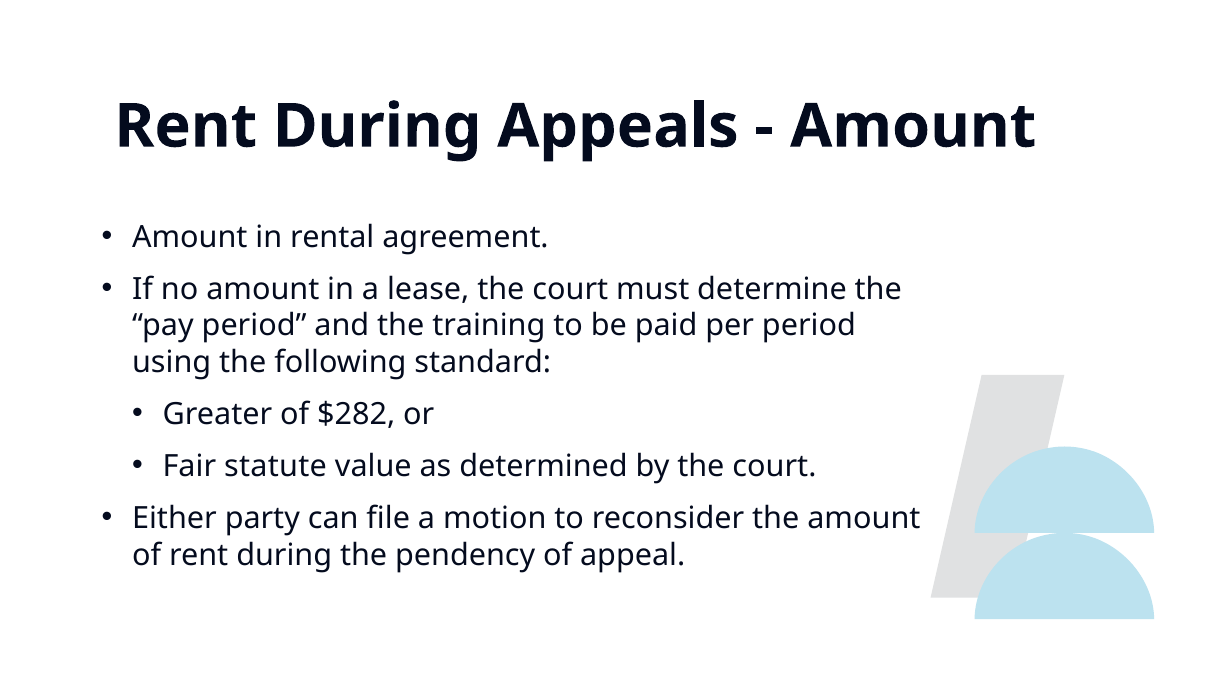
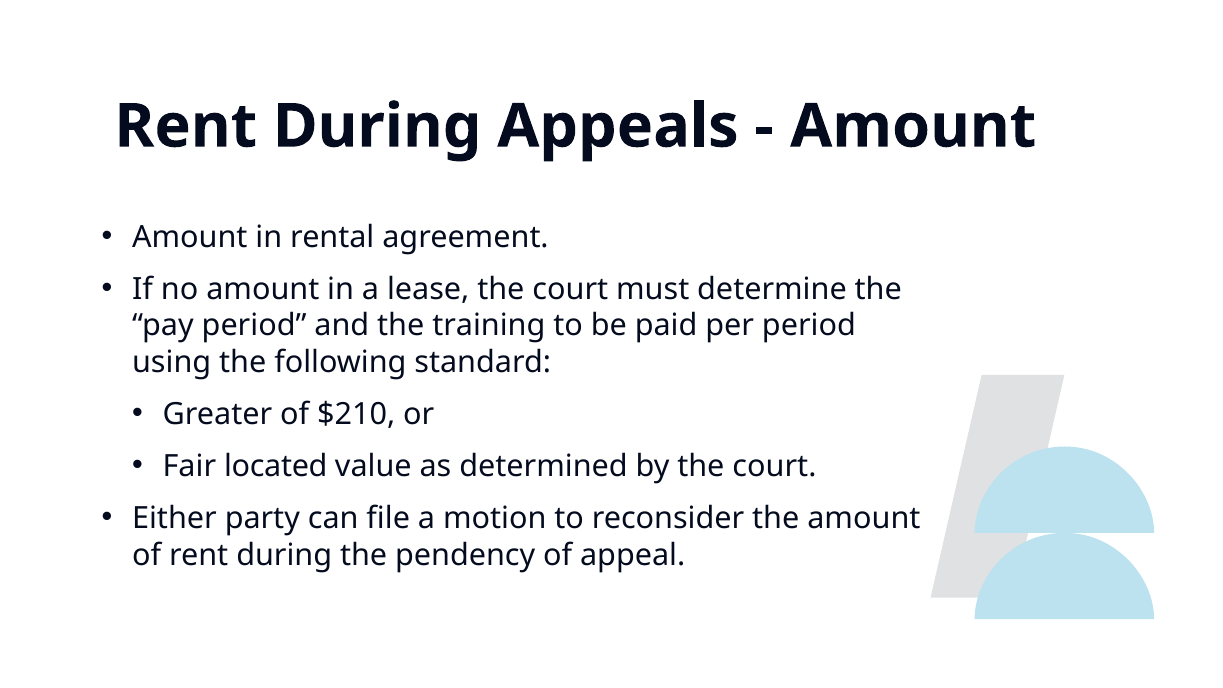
$282: $282 -> $210 (356, 414)
statute: statute -> located (276, 466)
